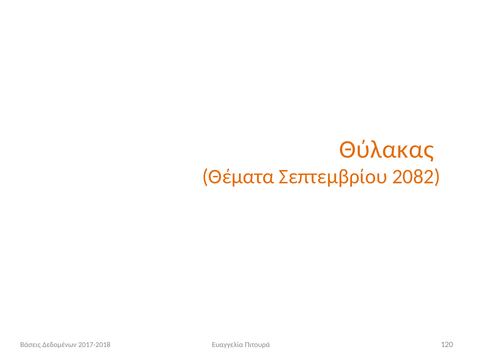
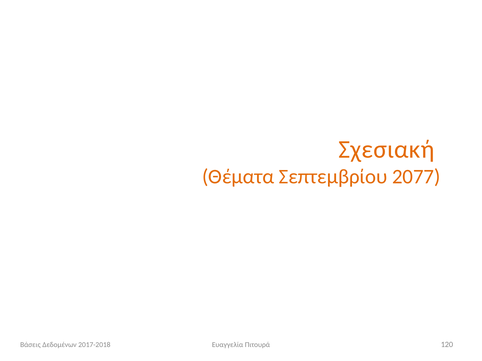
Θύλακας: Θύλακας -> Σχεσιακή (387, 150)
2082: 2082 -> 2077 (416, 177)
